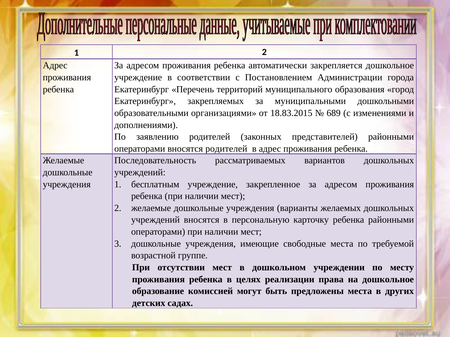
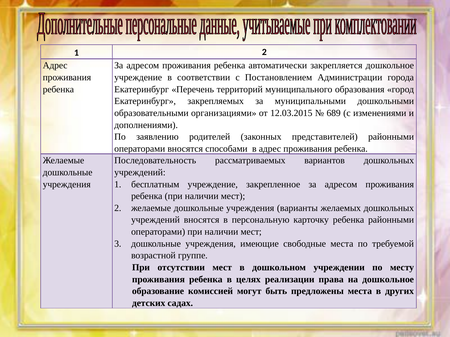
18.83.2015: 18.83.2015 -> 12.03.2015 (291, 113)
вносятся родителей: родителей -> способами (226, 149)
